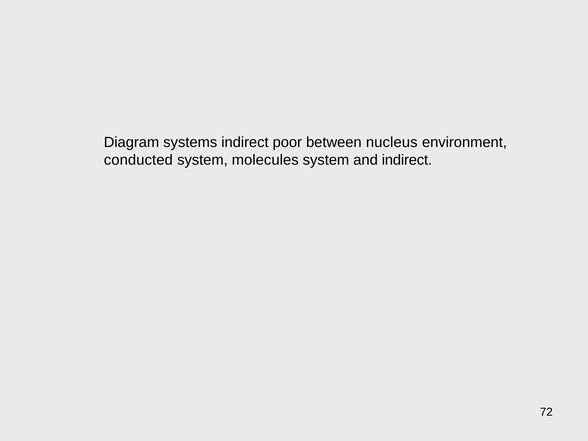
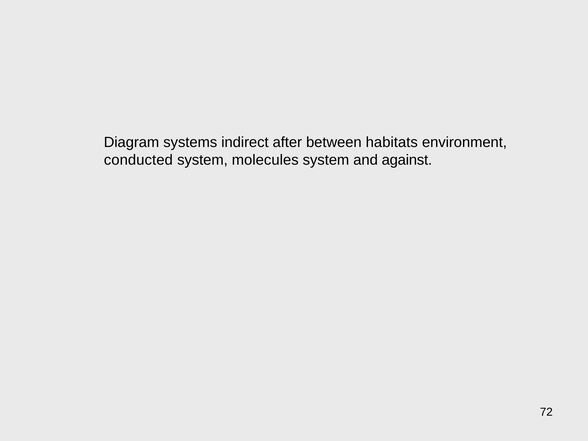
poor: poor -> after (287, 142)
nucleus: nucleus -> habitats (392, 142)
and indirect: indirect -> against (407, 160)
